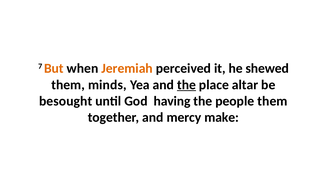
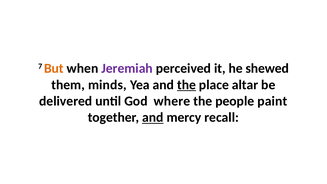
Jeremiah colour: orange -> purple (127, 68)
besought: besought -> delivered (66, 101)
having: having -> where (172, 101)
people them: them -> paint (272, 101)
and underline: none -> present (153, 117)
make: make -> recall (222, 117)
